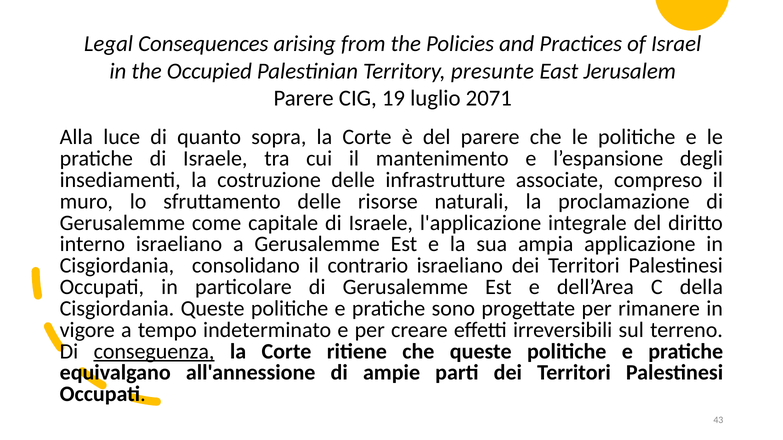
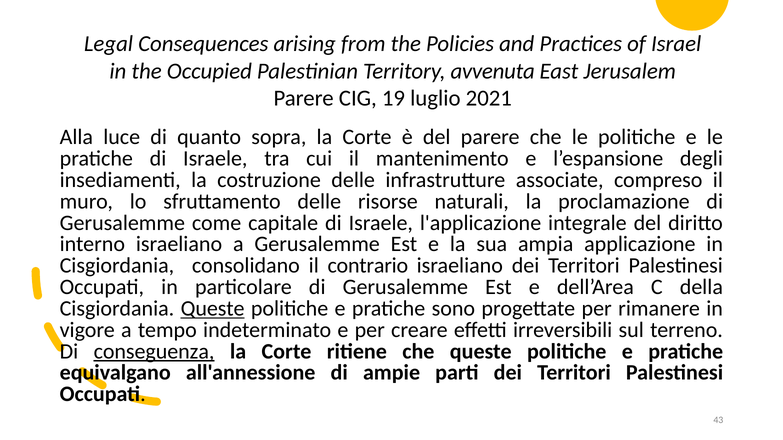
presunte: presunte -> avvenuta (493, 71)
2071: 2071 -> 2021 (489, 98)
Queste underline: none -> present (213, 309)
